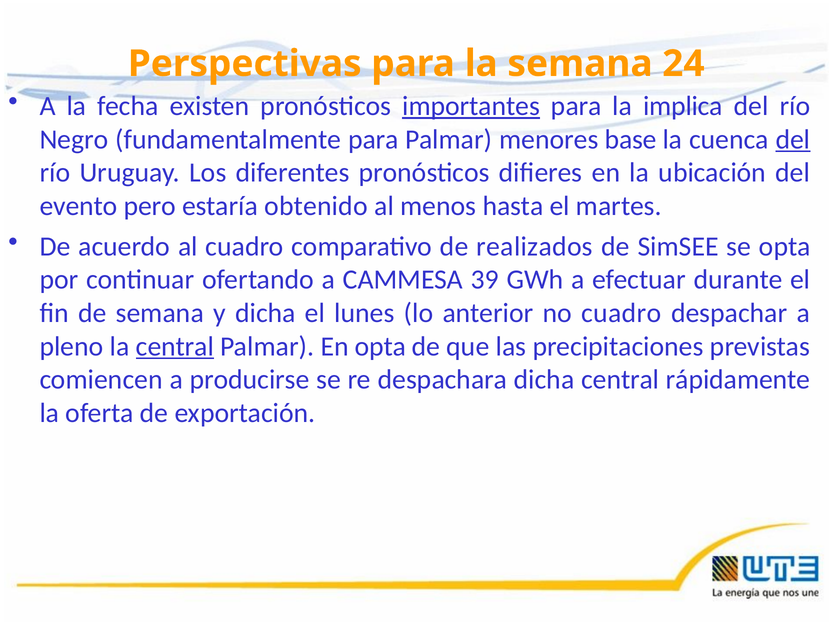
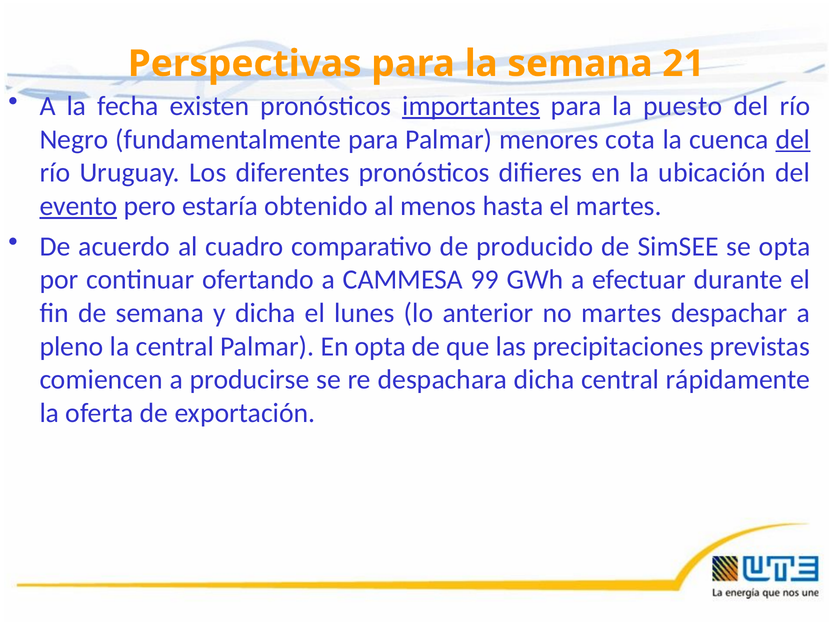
24: 24 -> 21 (683, 64)
implica: implica -> puesto (683, 106)
base: base -> cota (630, 139)
evento underline: none -> present (78, 206)
realizados: realizados -> producido (535, 246)
39: 39 -> 99 (485, 280)
no cuadro: cuadro -> martes (621, 313)
central underline: present -> none (175, 346)
